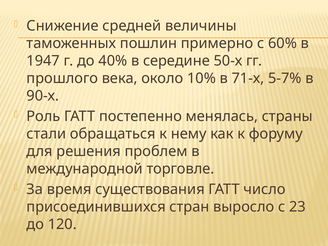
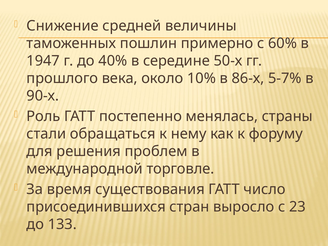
71-х: 71-х -> 86-х (248, 78)
120: 120 -> 133 (62, 224)
